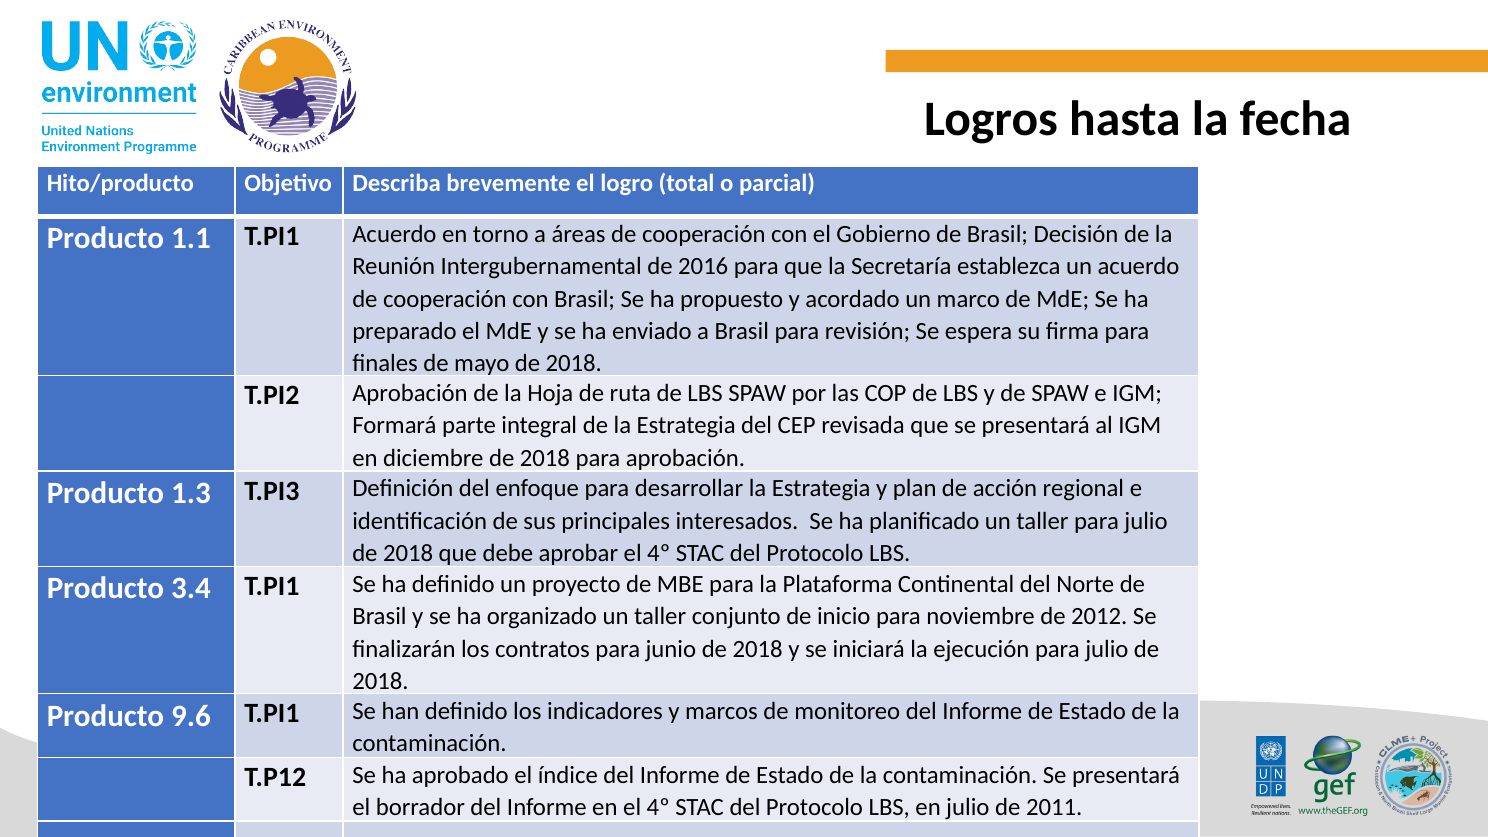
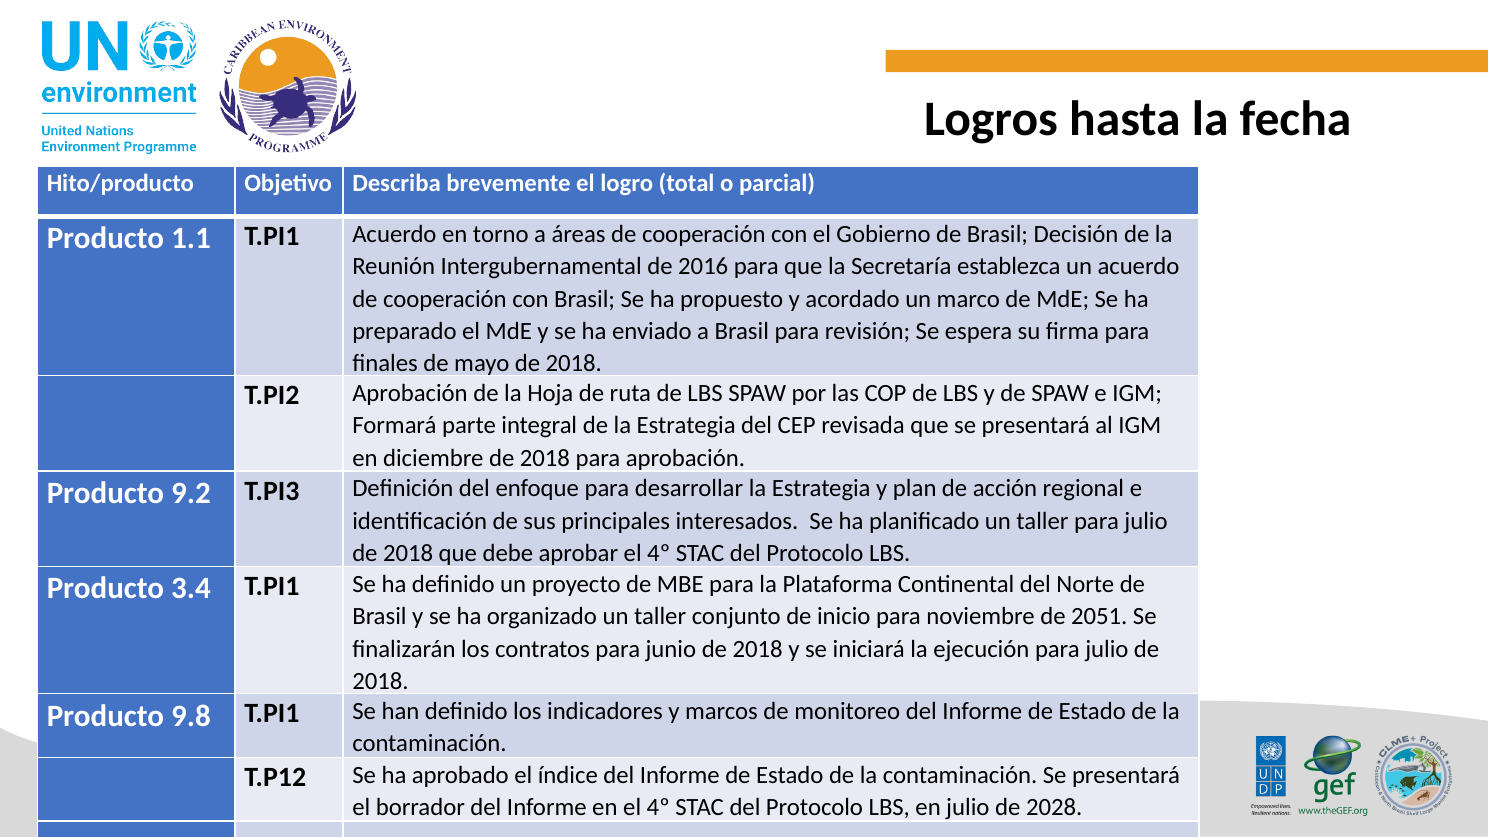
1.3: 1.3 -> 9.2 (191, 493)
2012: 2012 -> 2051 (1099, 617)
9.6: 9.6 -> 9.8 (191, 716)
2011: 2011 -> 2028 (1054, 807)
